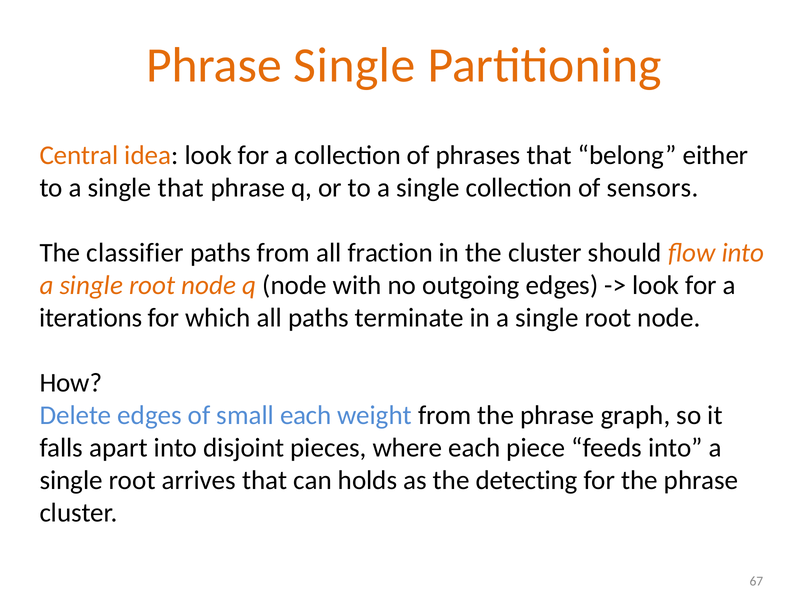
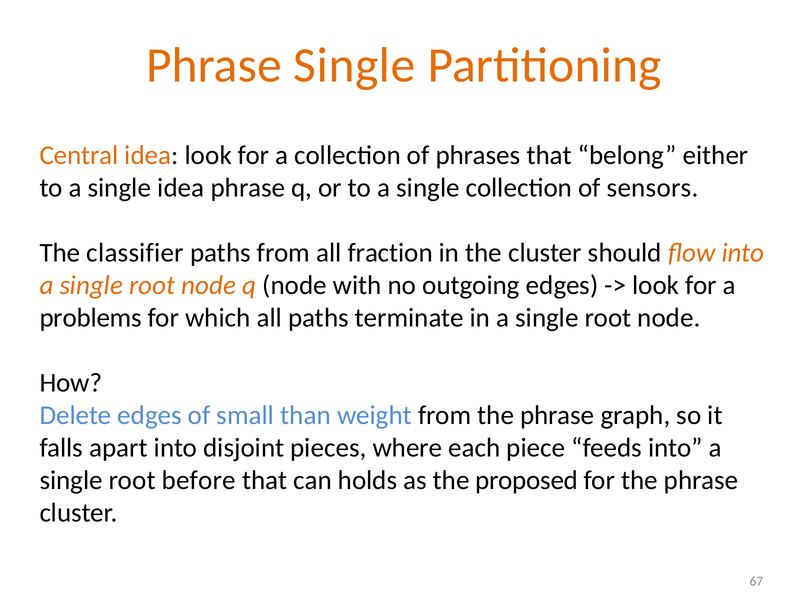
single that: that -> idea (181, 188)
iterations: iterations -> problems (91, 318)
small each: each -> than (306, 415)
arrives: arrives -> before (199, 480)
detecting: detecting -> proposed (527, 480)
